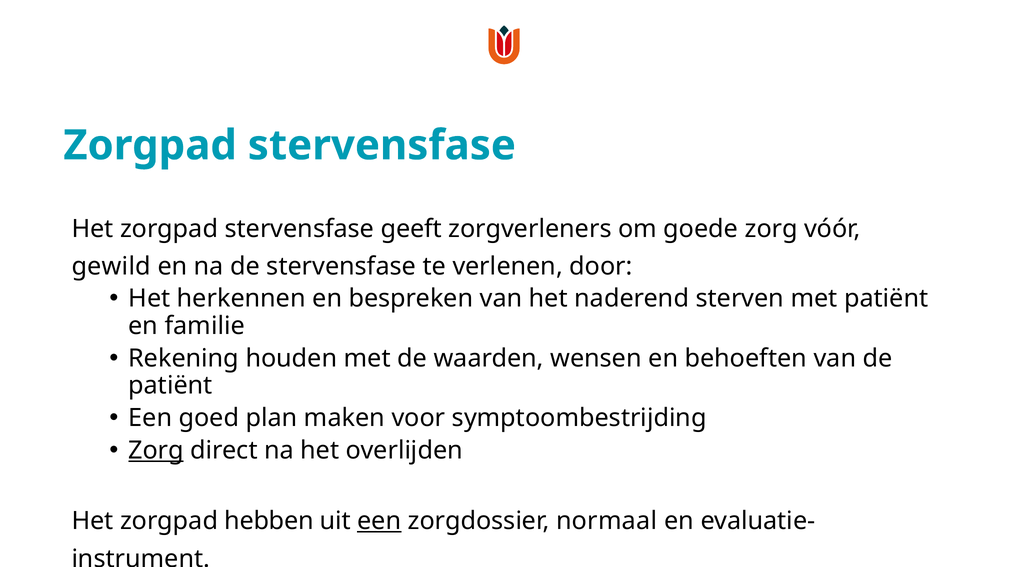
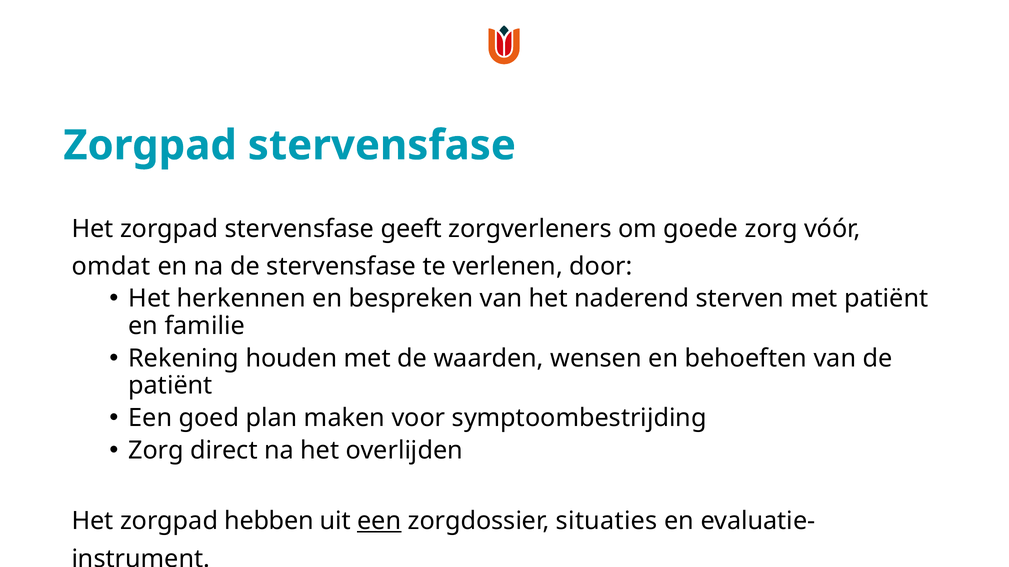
gewild: gewild -> omdat (111, 267)
Zorg underline: present -> none (156, 451)
normaal: normaal -> situaties (607, 521)
